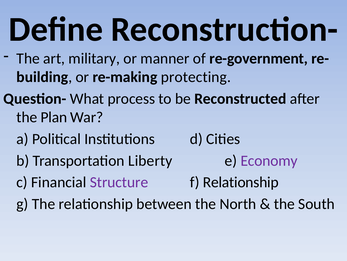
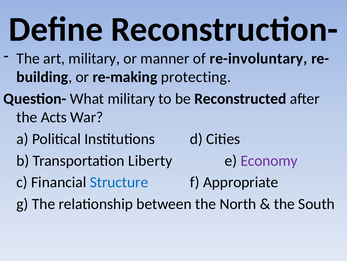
re-government: re-government -> re-involuntary (259, 58)
What process: process -> military (131, 98)
Plan: Plan -> Acts (54, 117)
Structure colour: purple -> blue (119, 182)
f Relationship: Relationship -> Appropriate (241, 182)
